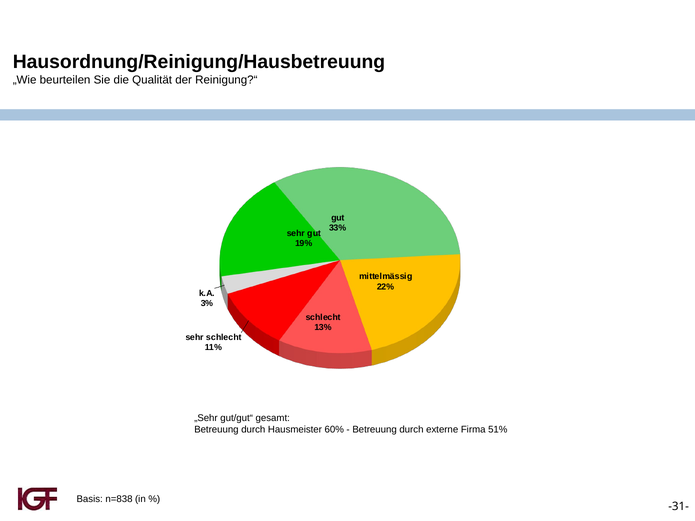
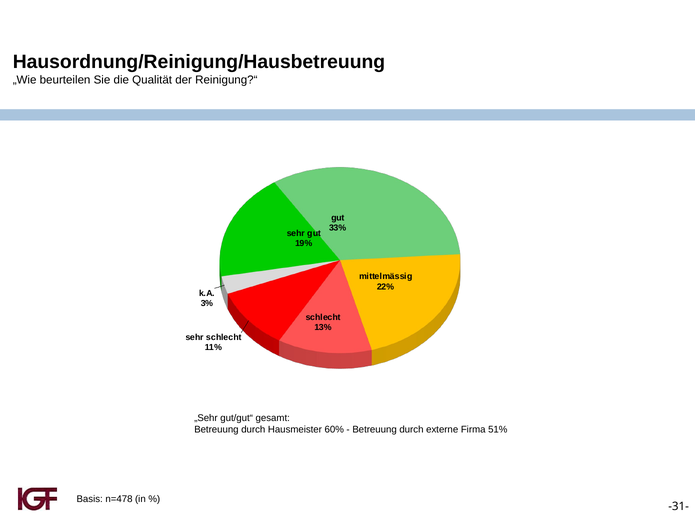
n=838: n=838 -> n=478 (119, 499)
